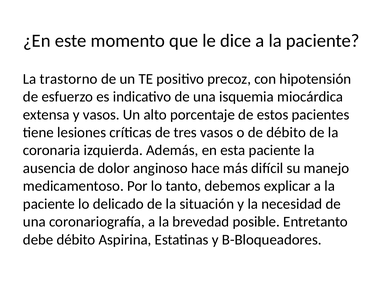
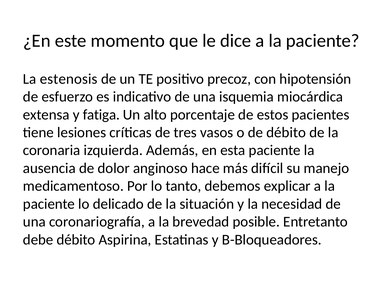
trastorno: trastorno -> estenosis (69, 79)
y vasos: vasos -> fatiga (101, 115)
